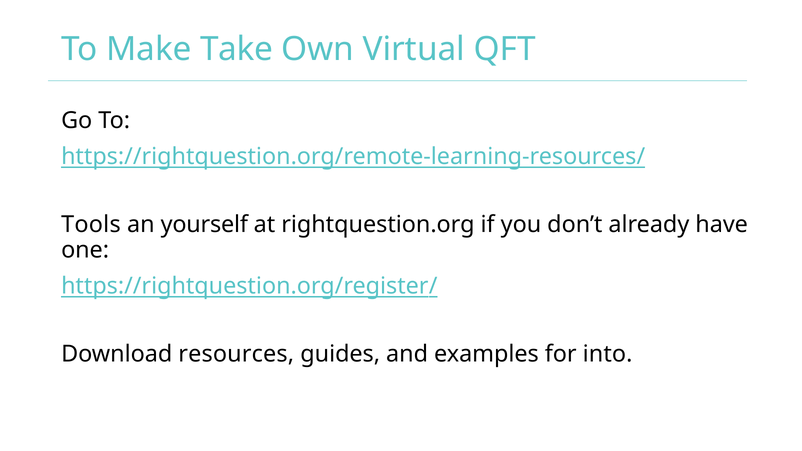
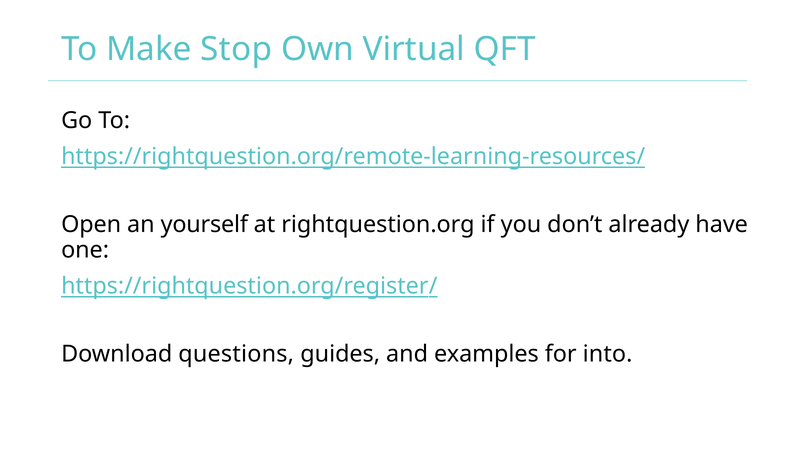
Take: Take -> Stop (236, 49)
Tools: Tools -> Open (91, 225)
resources: resources -> questions (236, 354)
